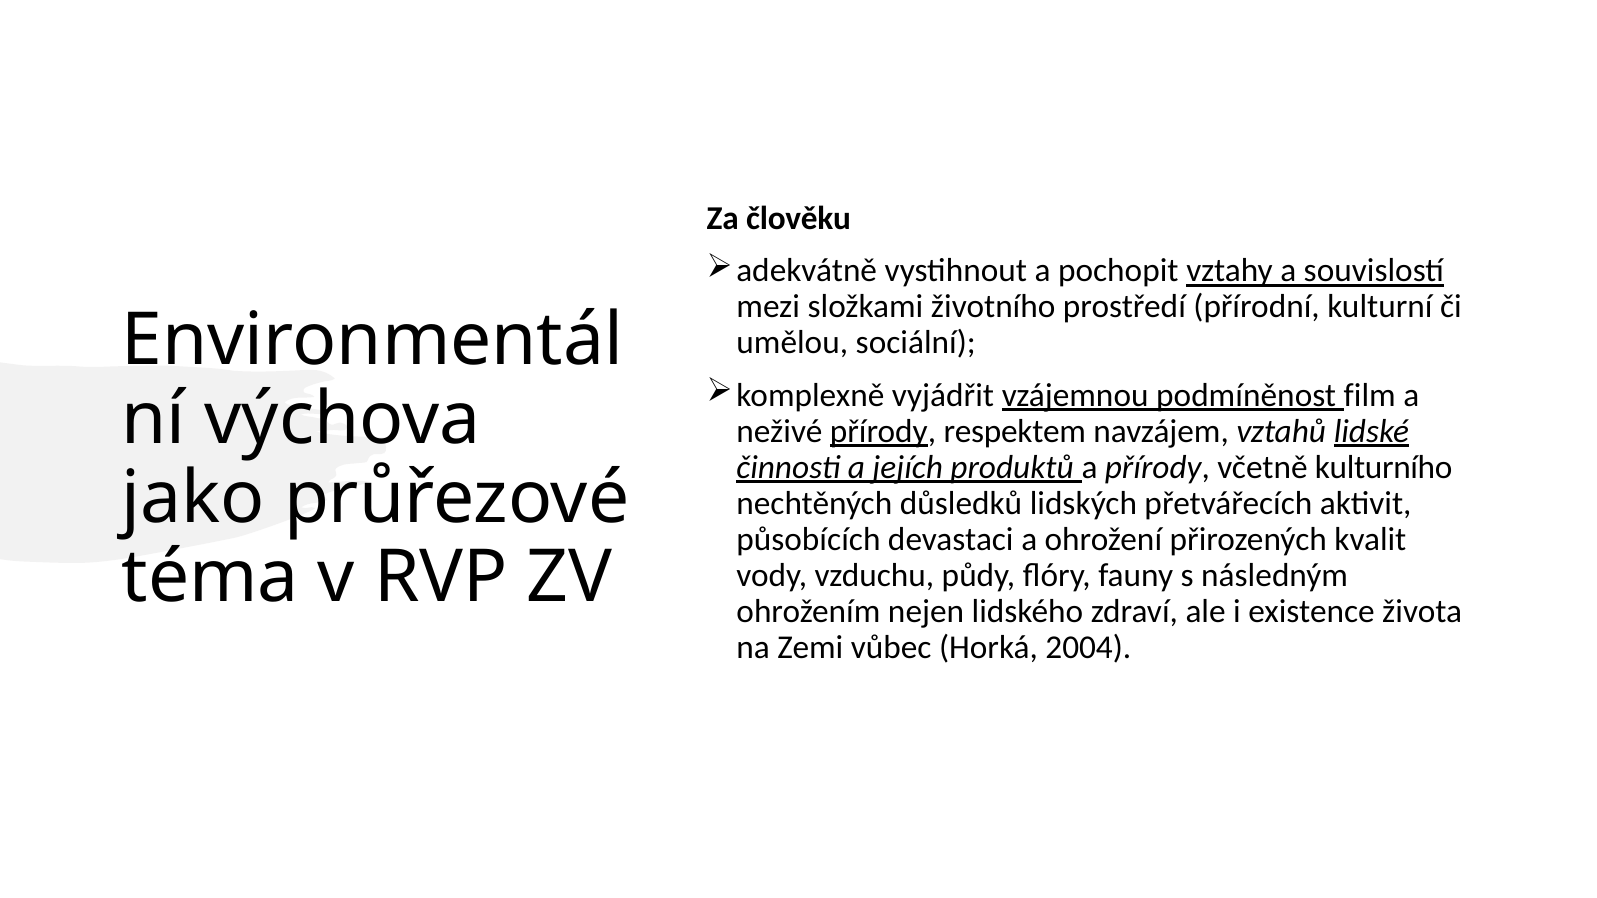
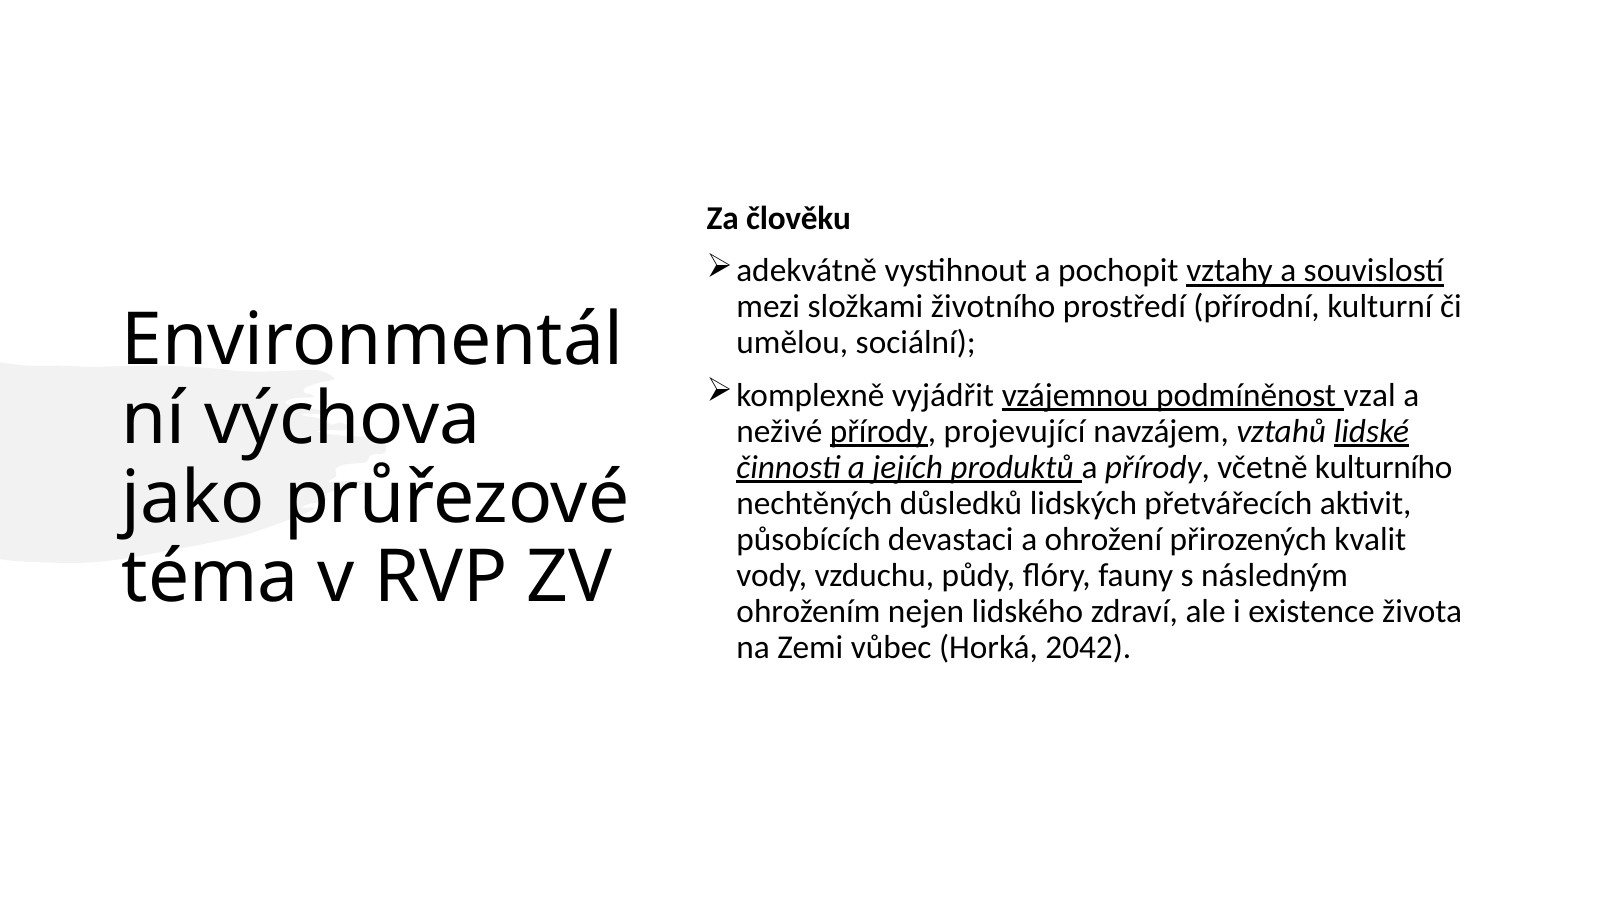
film: film -> vzal (1370, 396)
respektem: respektem -> projevující (1015, 432)
2004: 2004 -> 2042 (1088, 647)
